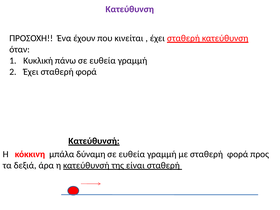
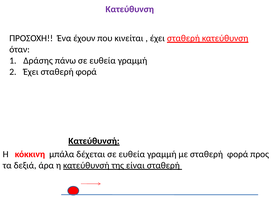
Κυκλική: Κυκλική -> Δράσης (38, 61)
δύναμη: δύναμη -> δέχεται (91, 154)
